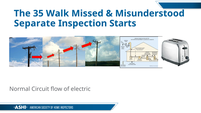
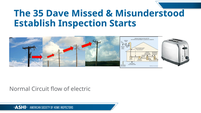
Walk: Walk -> Dave (57, 13)
Separate: Separate -> Establish (35, 23)
